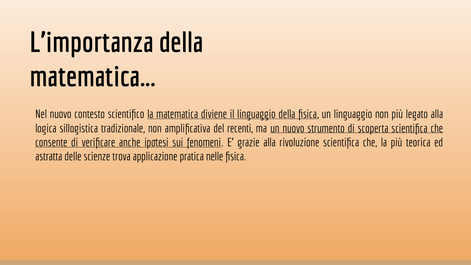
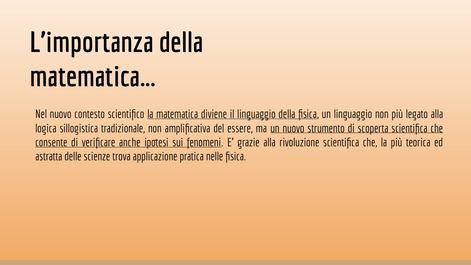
recenti: recenti -> essere (240, 128)
